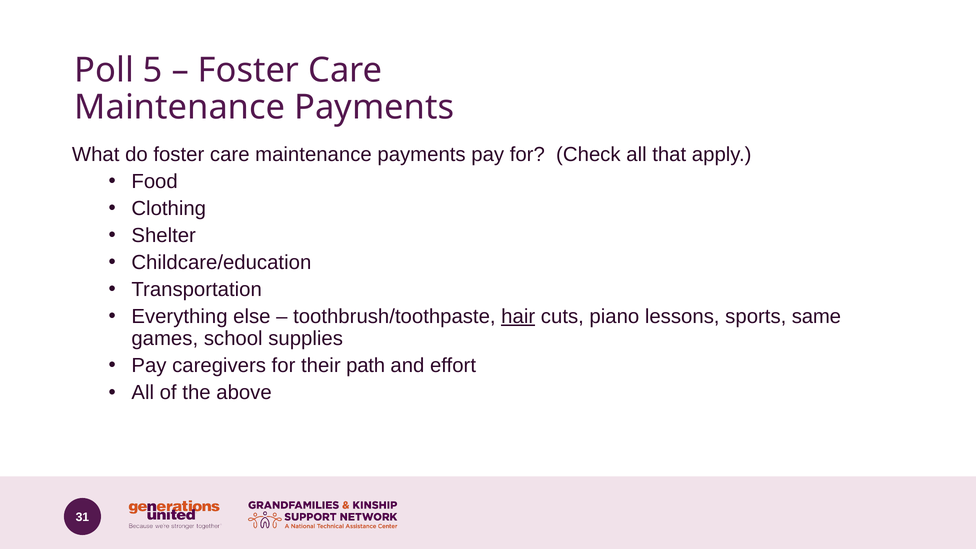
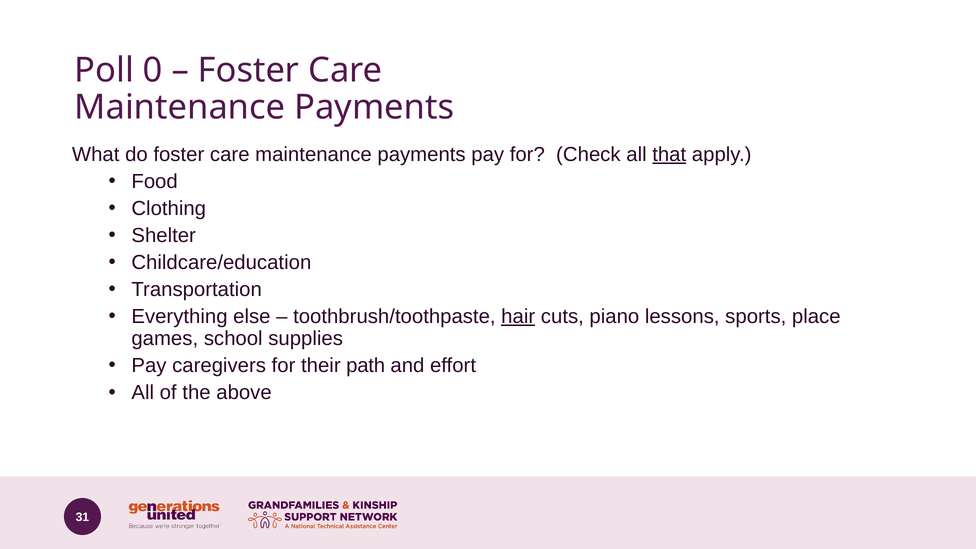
5: 5 -> 0 (153, 70)
that underline: none -> present (669, 154)
same: same -> place (816, 317)
